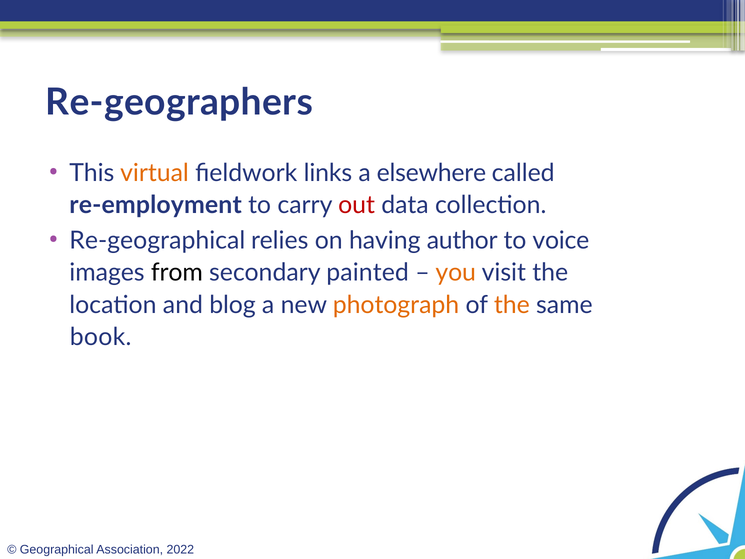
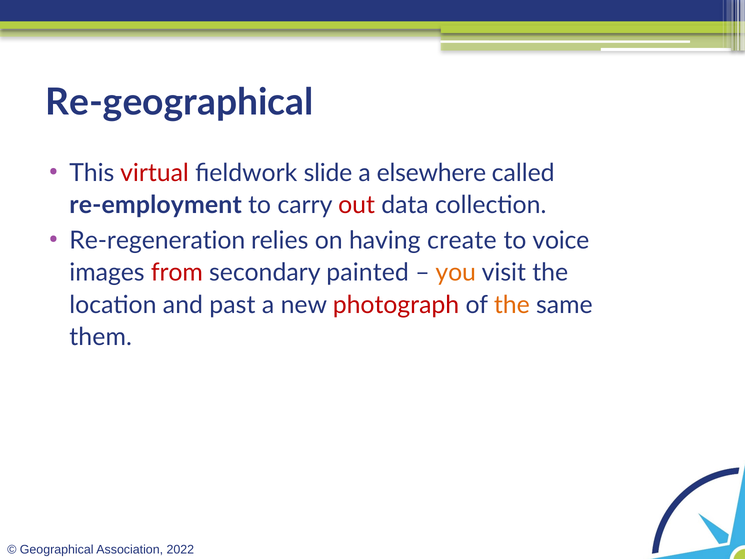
Re-geographers: Re-geographers -> Re-geographical (179, 102)
virtual colour: orange -> red (154, 173)
links: links -> slide (328, 173)
Re-geographical: Re-geographical -> Re-regeneration (157, 240)
author: author -> create (462, 240)
from colour: black -> red (177, 273)
blog: blog -> past (232, 305)
photograph colour: orange -> red (396, 305)
book: book -> them (101, 337)
